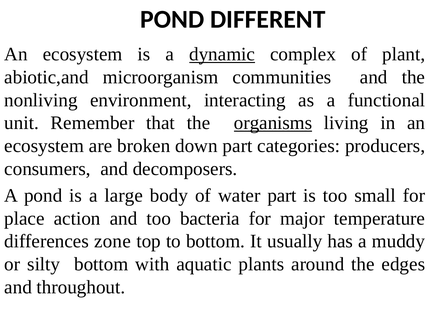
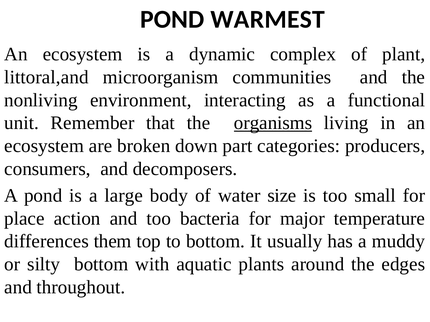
DIFFERENT: DIFFERENT -> WARMEST (268, 19)
dynamic underline: present -> none (222, 54)
abiotic,and: abiotic,and -> littoral,and (46, 77)
water part: part -> size (282, 196)
zone: zone -> them (113, 242)
